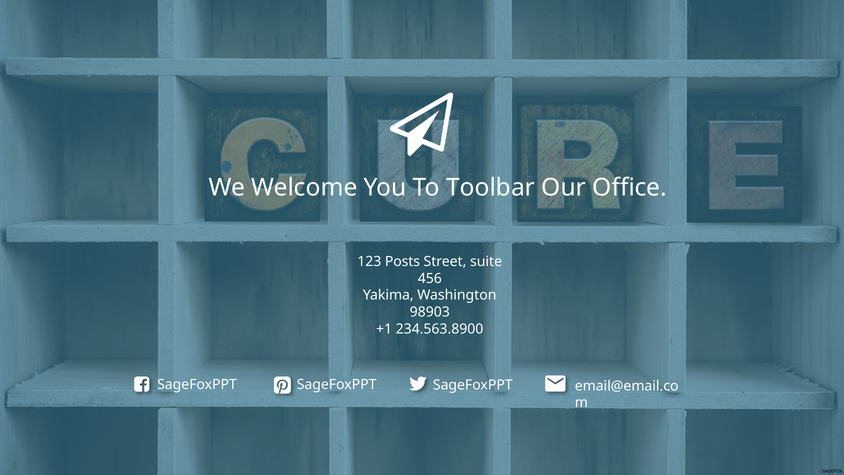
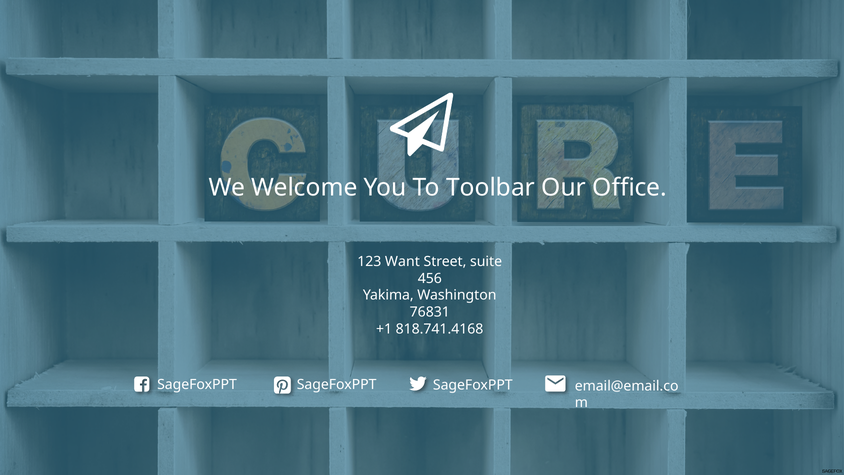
Posts: Posts -> Want (402, 261)
98903: 98903 -> 76831 (430, 312)
234.563.8900: 234.563.8900 -> 818.741.4168 (439, 329)
